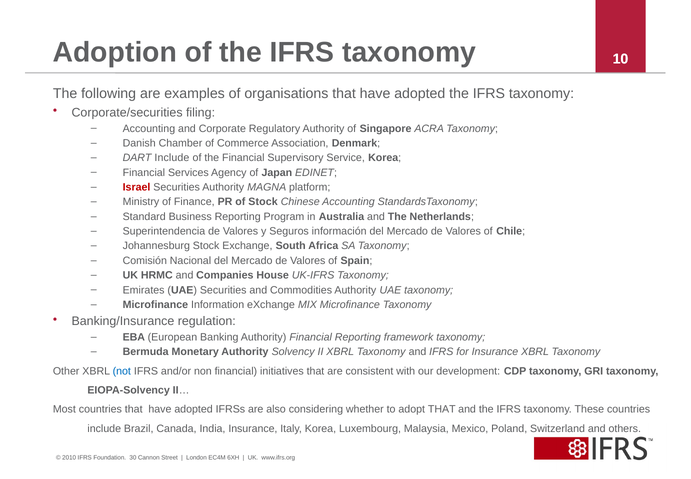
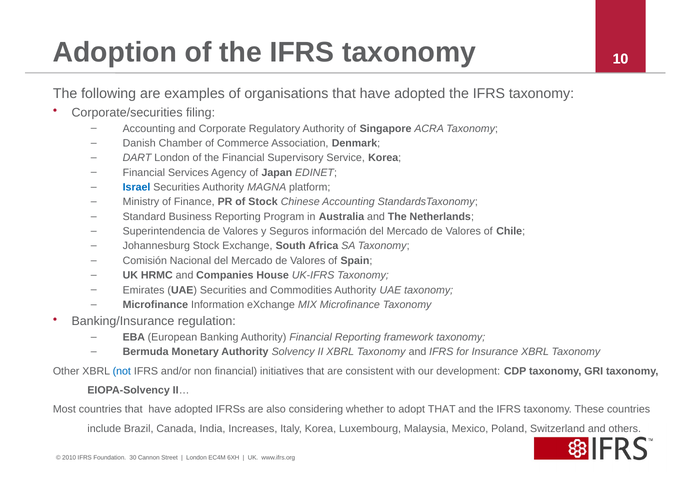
DART Include: Include -> London (172, 158)
Israel colour: red -> blue (137, 187)
India Insurance: Insurance -> Increases (253, 428)
